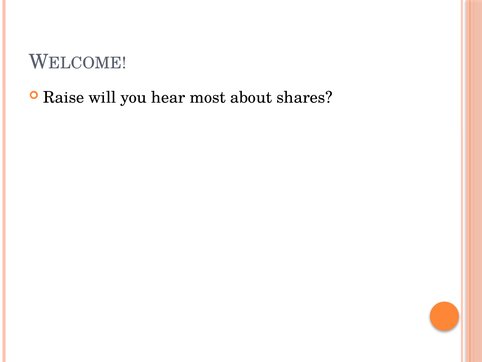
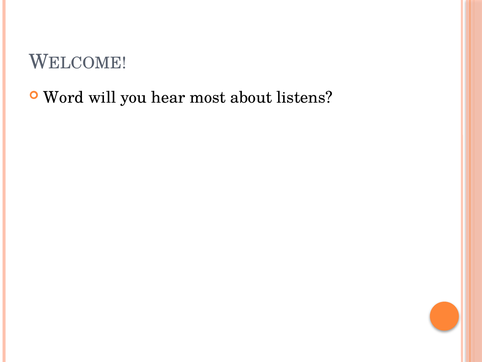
Raise: Raise -> Word (64, 97)
shares: shares -> listens (305, 97)
